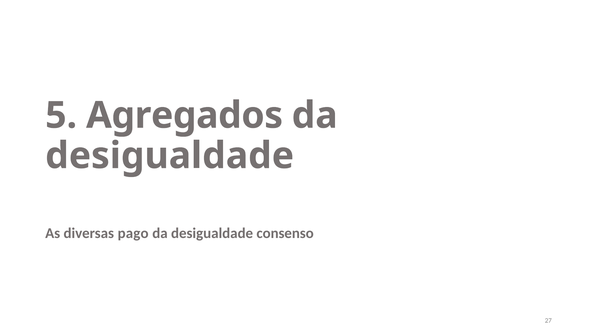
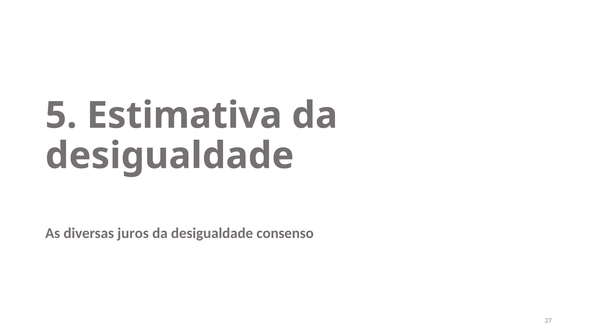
Agregados: Agregados -> Estimativa (184, 115)
pago: pago -> juros (133, 233)
